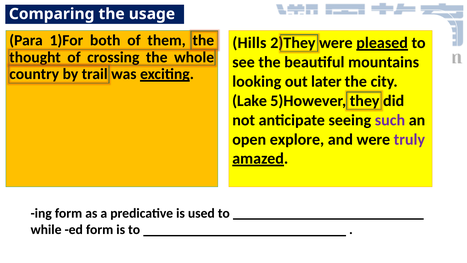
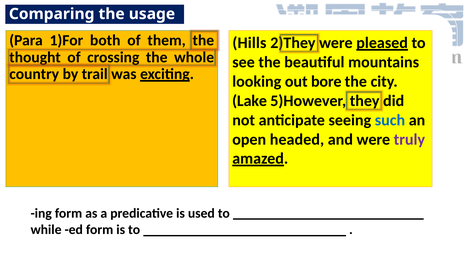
later: later -> bore (326, 81)
such colour: purple -> blue (390, 120)
explore: explore -> headed (297, 139)
